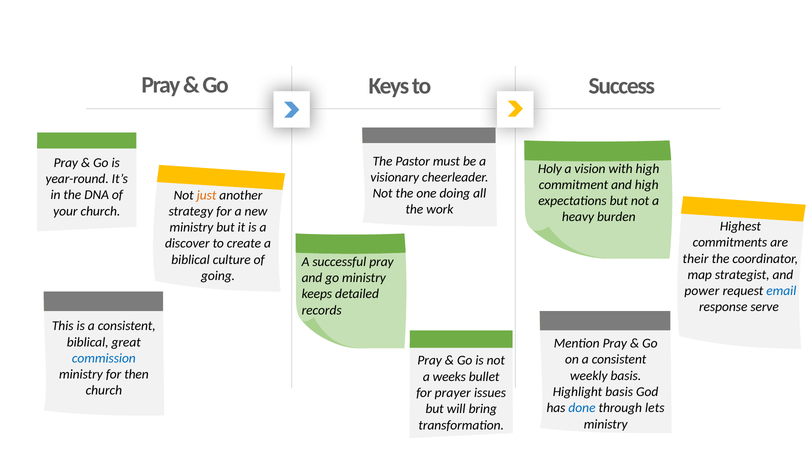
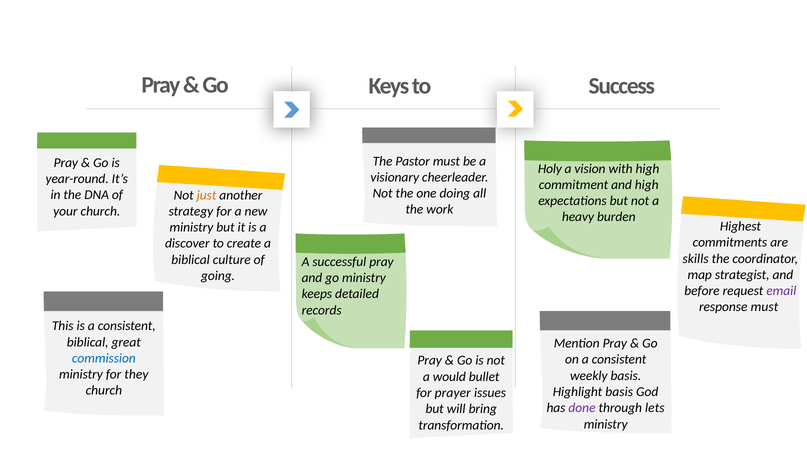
their: their -> skills (696, 259)
power: power -> before (702, 291)
email colour: blue -> purple (781, 291)
response serve: serve -> must (765, 307)
then: then -> they (136, 374)
weeks: weeks -> would (449, 377)
done colour: blue -> purple (582, 408)
